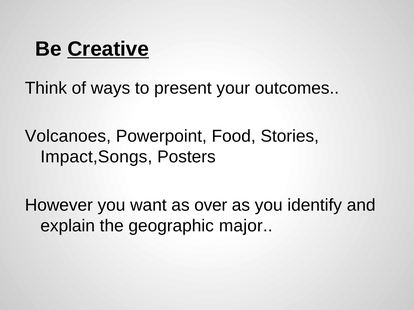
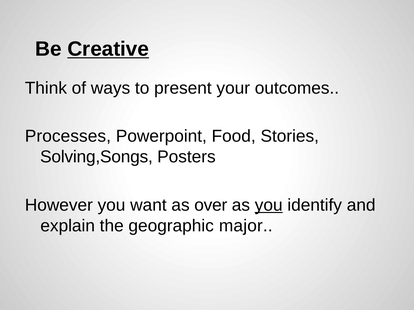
Volcanoes: Volcanoes -> Processes (68, 136)
Impact,Songs: Impact,Songs -> Solving,Songs (96, 157)
you underline: none -> present (269, 205)
